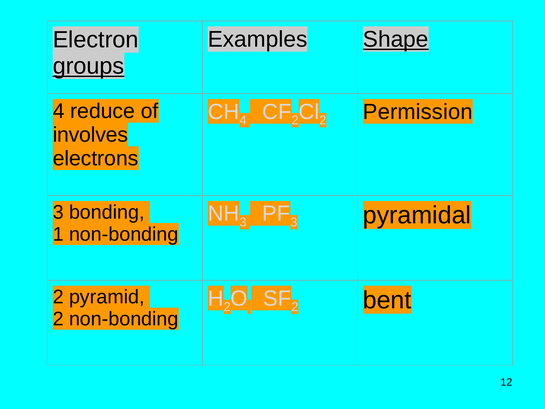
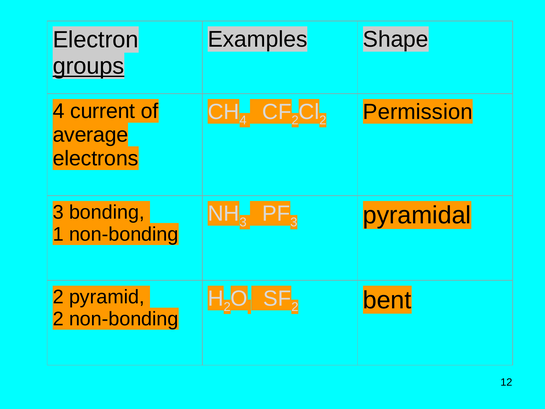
Shape underline: present -> none (396, 39)
reduce: reduce -> current (103, 111)
involves: involves -> average (90, 135)
